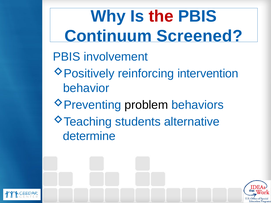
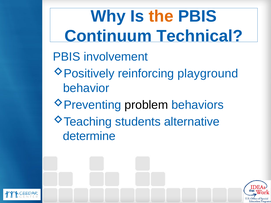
the colour: red -> orange (161, 16)
Screened: Screened -> Technical (200, 36)
intervention: intervention -> playground (208, 74)
